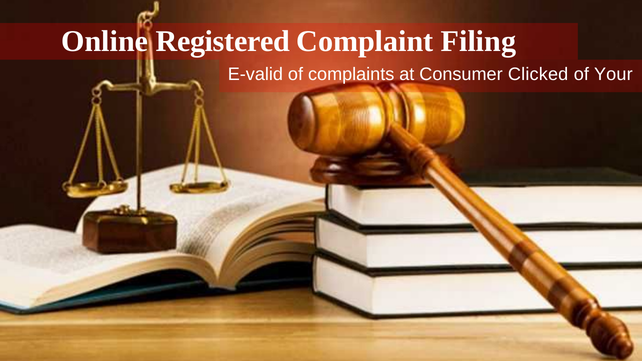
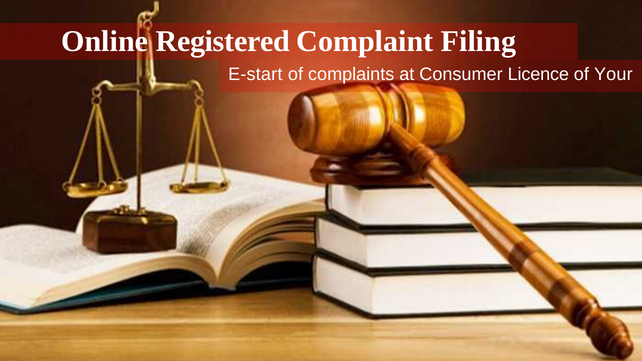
E-valid: E-valid -> E-start (255, 74)
Clicked: Clicked -> Licence (538, 74)
